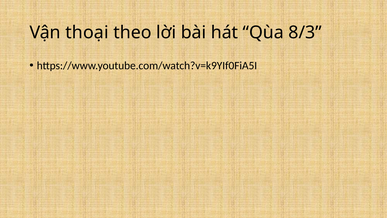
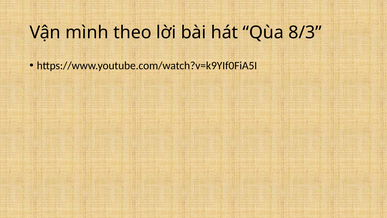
thoại: thoại -> mình (87, 33)
